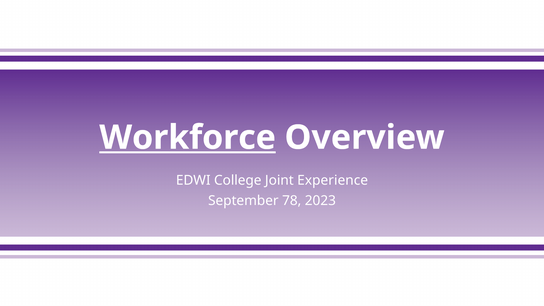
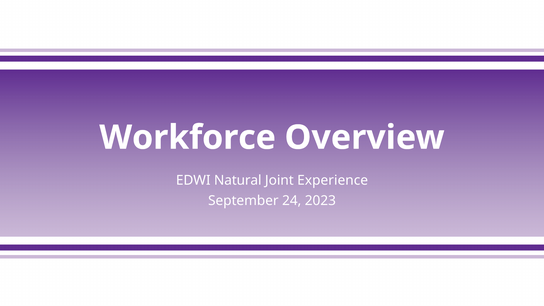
Workforce underline: present -> none (188, 138)
College: College -> Natural (238, 180)
78: 78 -> 24 (292, 201)
